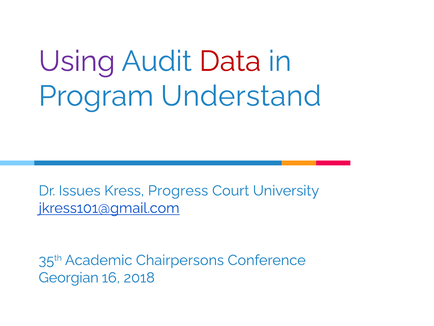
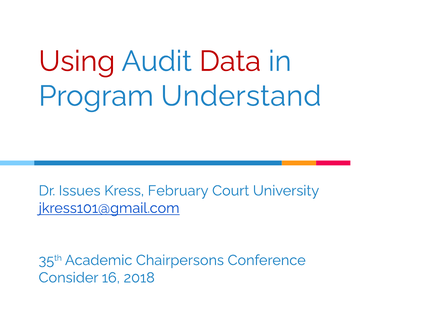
Using colour: purple -> red (77, 61)
Progress: Progress -> February (178, 190)
Georgian: Georgian -> Consider (69, 277)
